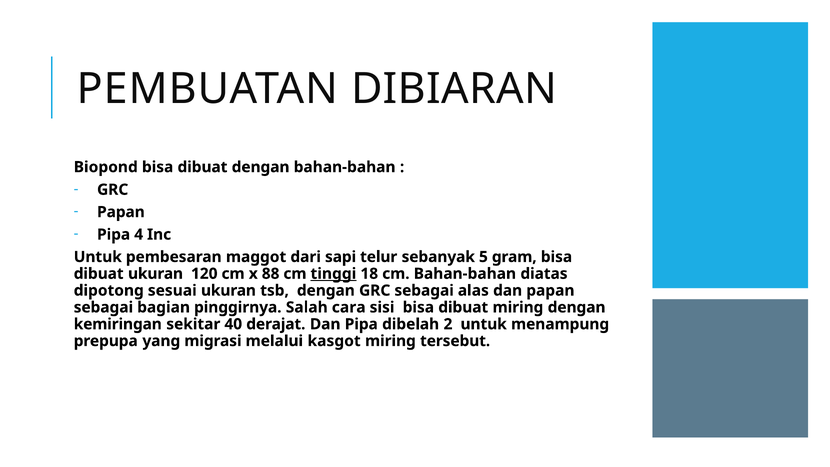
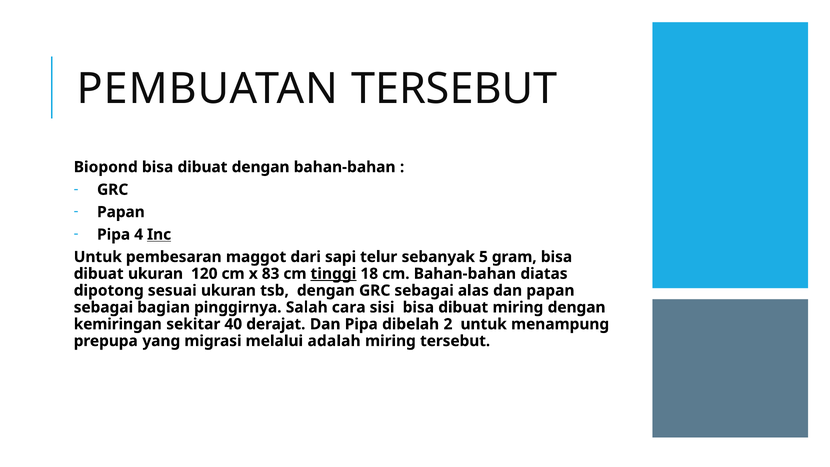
PEMBUATAN DIBIARAN: DIBIARAN -> TERSEBUT (454, 89)
Inc underline: none -> present (159, 234)
88: 88 -> 83 (271, 274)
kasgot: kasgot -> adalah (334, 341)
